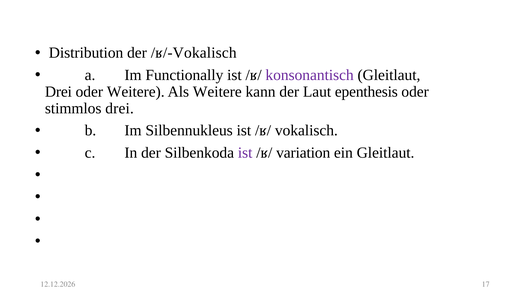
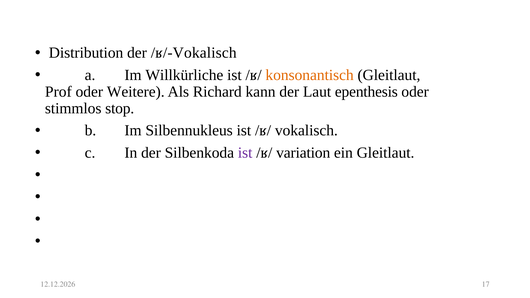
Functionally: Functionally -> Willkürliche (184, 75)
konsonantisch colour: purple -> orange (310, 75)
Drei: Drei -> Prof (58, 92)
Als Weitere: Weitere -> Richard (217, 92)
stimmlos drei: drei -> stop (120, 108)
